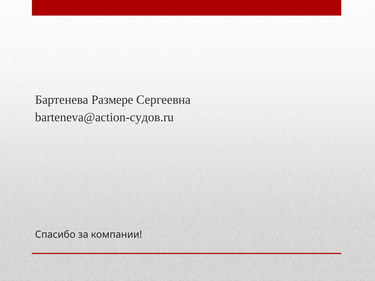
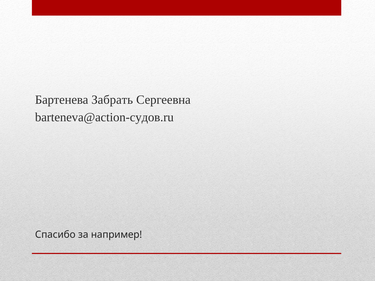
Размере: Размере -> Забрать (112, 100)
компании: компании -> например (117, 235)
